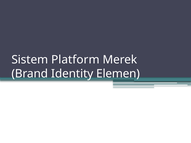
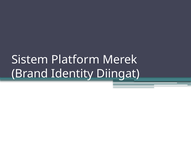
Elemen: Elemen -> Diingat (118, 74)
